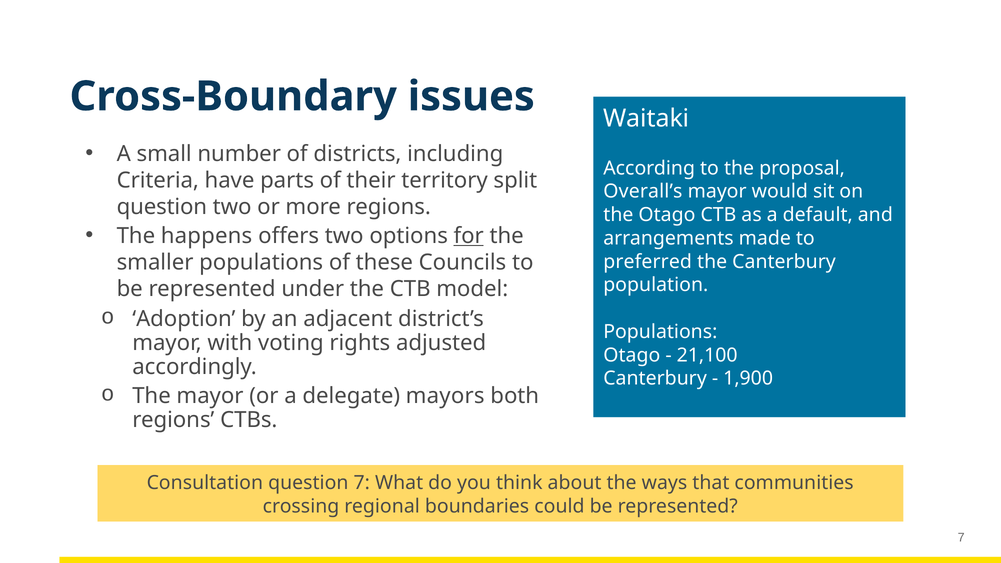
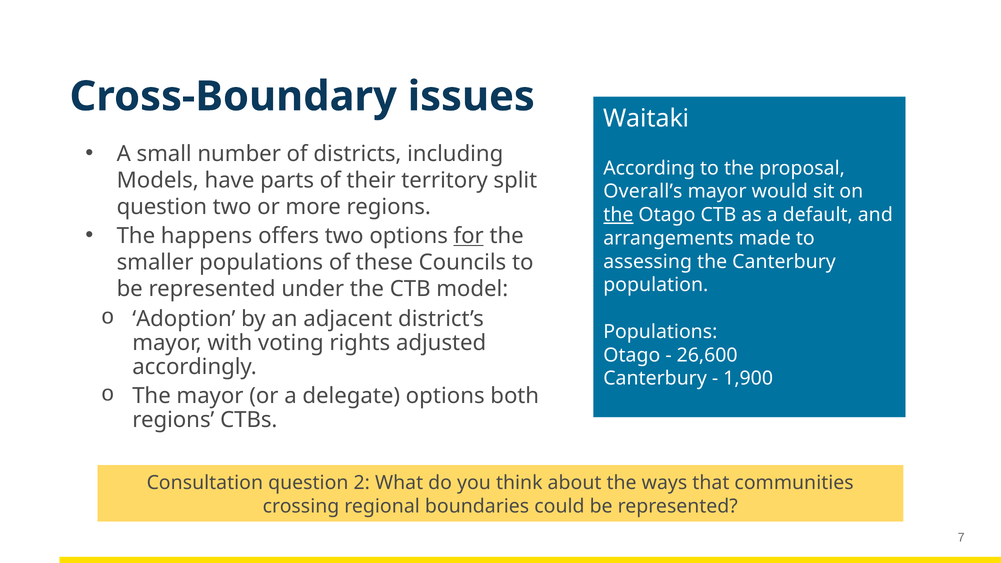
Criteria: Criteria -> Models (158, 180)
the underline: none -> present (618, 215)
preferred: preferred -> assessing (648, 262)
21,100: 21,100 -> 26,600 (707, 355)
delegate mayors: mayors -> options (445, 396)
question 7: 7 -> 2 (362, 483)
